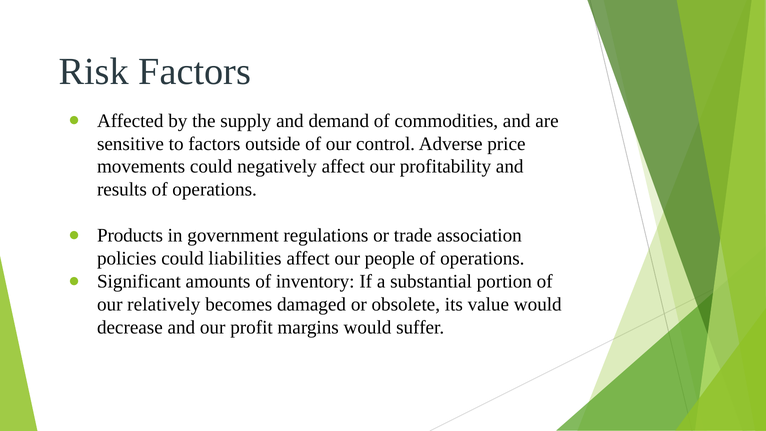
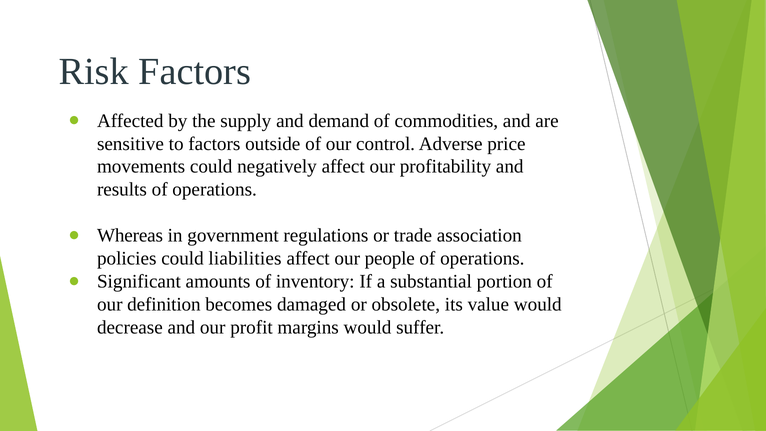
Products: Products -> Whereas (130, 236)
relatively: relatively -> definition (164, 305)
